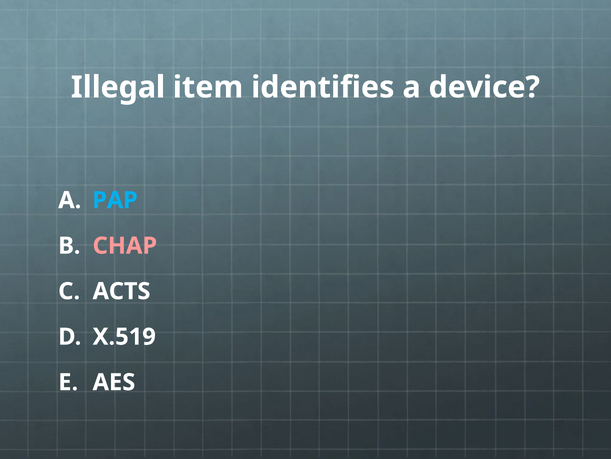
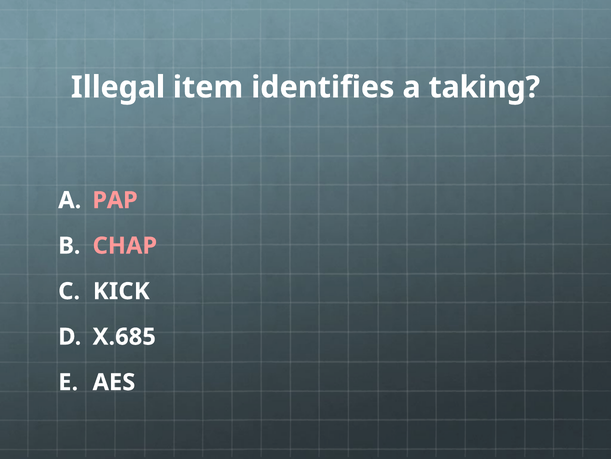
device: device -> taking (484, 87)
PAP colour: light blue -> pink (115, 200)
ACTS: ACTS -> KICK (121, 291)
X.519: X.519 -> X.685 (124, 336)
